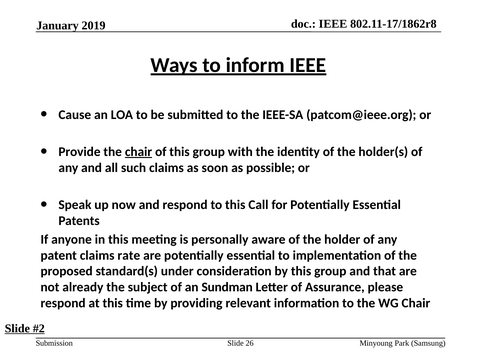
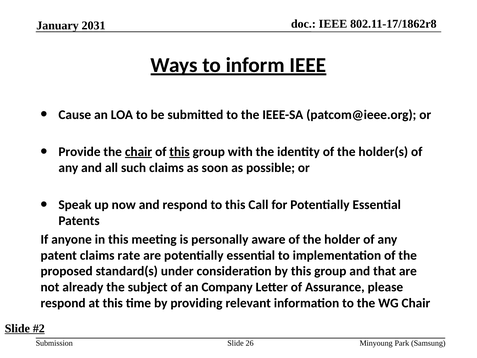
2019: 2019 -> 2031 (94, 25)
this underline: none -> present (180, 152)
Sundman: Sundman -> Company (227, 287)
